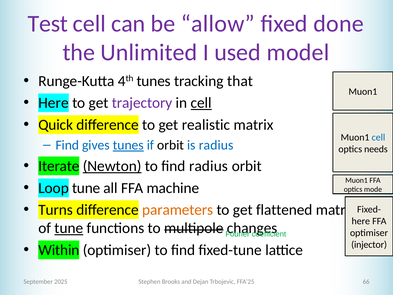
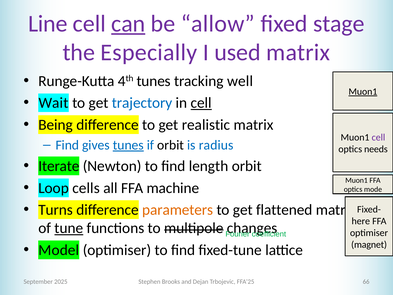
Test: Test -> Line (48, 24)
can underline: none -> present (128, 24)
done: done -> stage (339, 24)
Unlimited: Unlimited -> Especially (149, 52)
used model: model -> matrix (298, 52)
that: that -> well (240, 81)
Muon1 underline: none -> present (363, 92)
Here: Here -> Wait (53, 103)
trajectory colour: purple -> blue (142, 103)
Quick: Quick -> Being (56, 125)
cell colour: blue -> purple (378, 137)
Newton underline: present -> none (112, 166)
find radius: radius -> length (209, 166)
Loop tune: tune -> cells (86, 188)
injector: injector -> magnet (369, 245)
Within: Within -> Model (59, 250)
